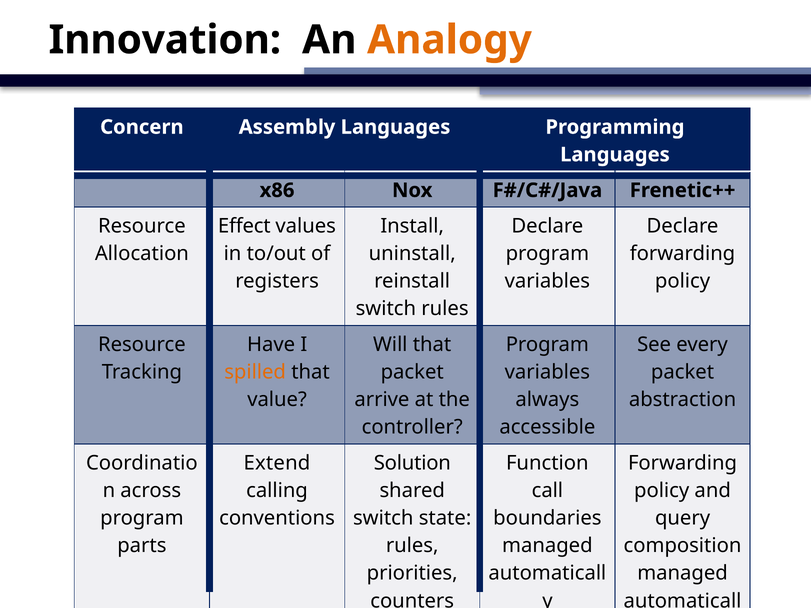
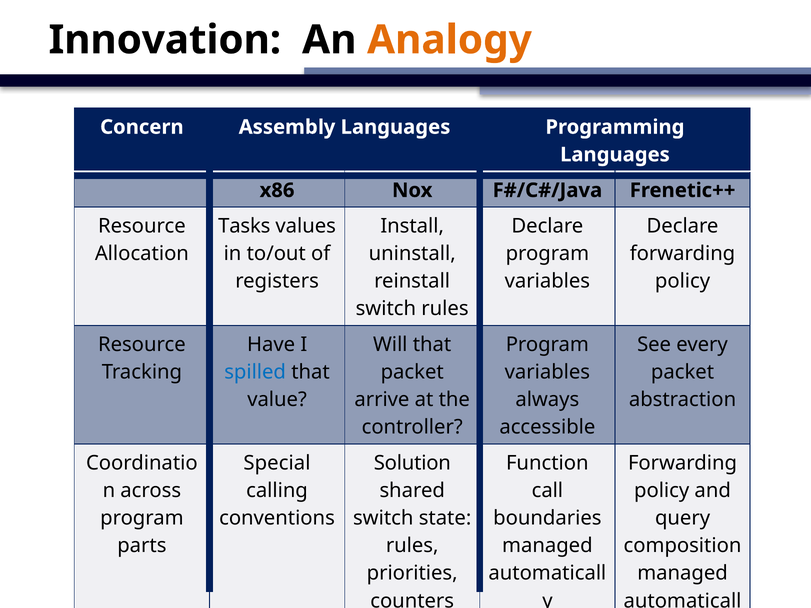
Effect: Effect -> Tasks (244, 226)
spilled colour: orange -> blue (255, 372)
Extend: Extend -> Special (277, 463)
